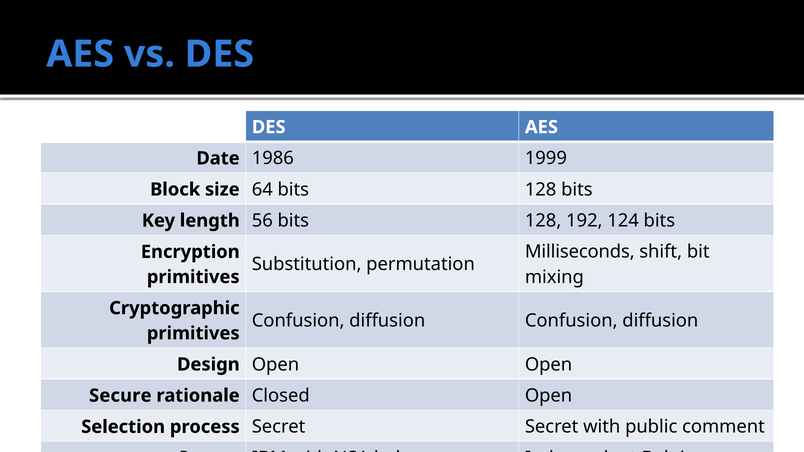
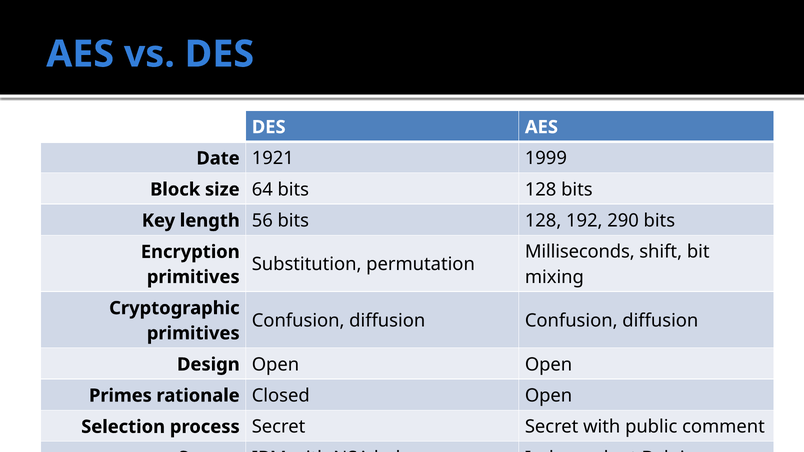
1986: 1986 -> 1921 (273, 158)
124: 124 -> 290 (623, 221)
Secure: Secure -> Primes (120, 396)
